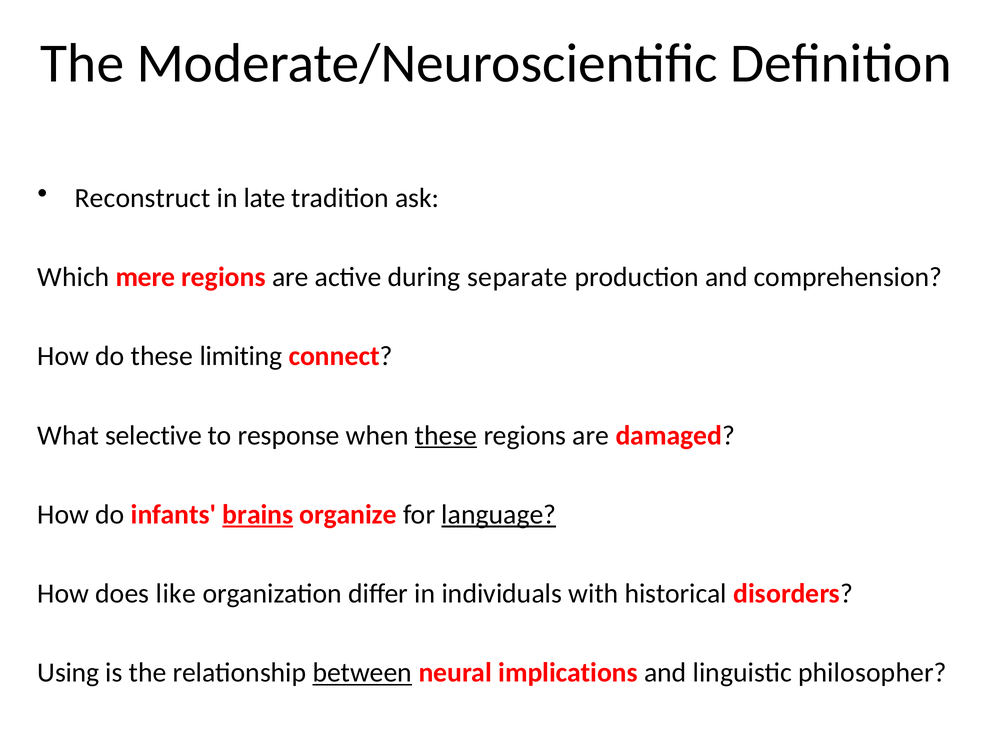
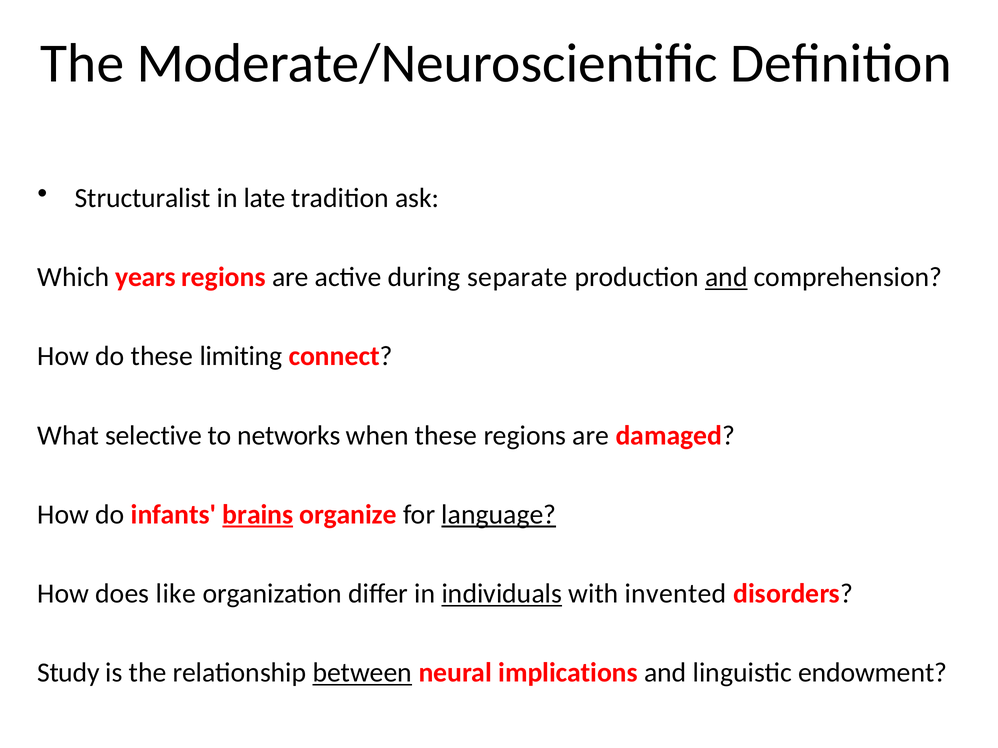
Reconstruct: Reconstruct -> Structuralist (143, 198)
mere: mere -> years (146, 277)
and underline: none -> present (726, 277)
response: response -> networks (289, 436)
these underline: present -> none (446, 436)
individuals underline: none -> present (502, 594)
historical: historical -> invented (676, 594)
Using: Using -> Study (68, 673)
philosopher: philosopher -> endowment (873, 673)
